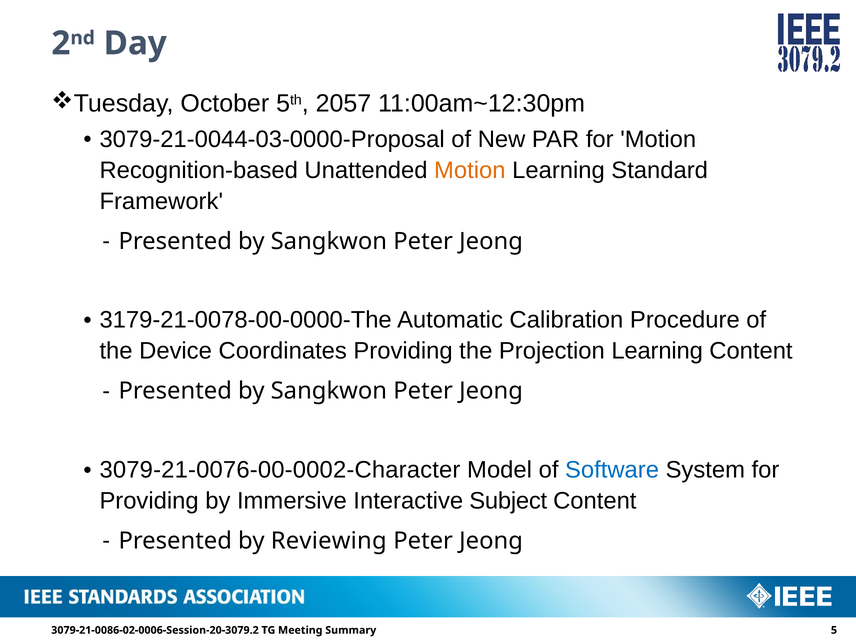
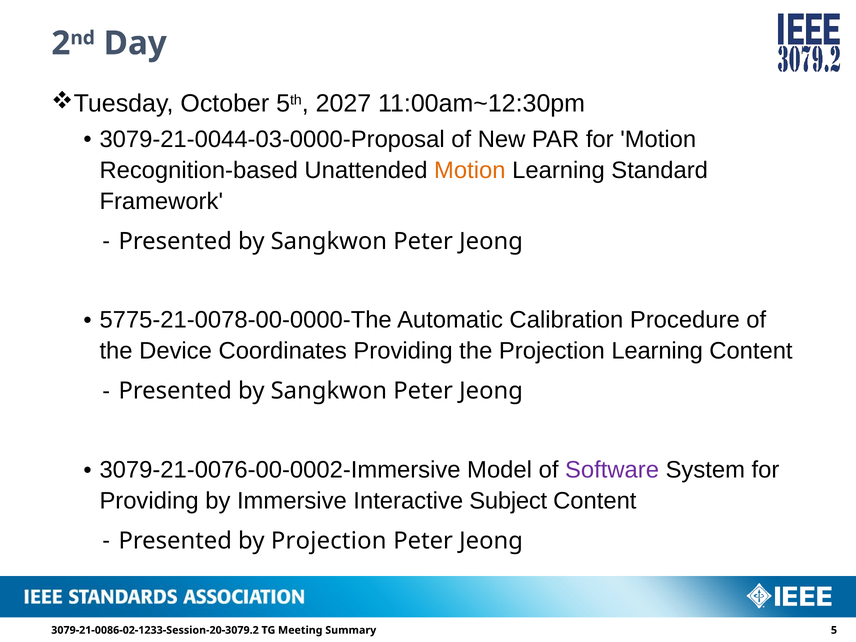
2057: 2057 -> 2027 (343, 104)
3179-21-0078-00-0000-The: 3179-21-0078-00-0000-The -> 5775-21-0078-00-0000-The (246, 320)
3079-21-0076-00-0002-Character: 3079-21-0076-00-0002-Character -> 3079-21-0076-00-0002-Immersive (280, 470)
Software colour: blue -> purple (612, 470)
by Reviewing: Reviewing -> Projection (329, 541)
3079-21-0086-02-0006-Session-20-3079.2: 3079-21-0086-02-0006-Session-20-3079.2 -> 3079-21-0086-02-1233-Session-20-3079.2 (155, 630)
